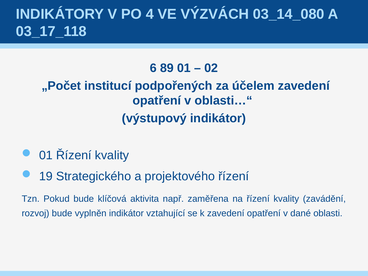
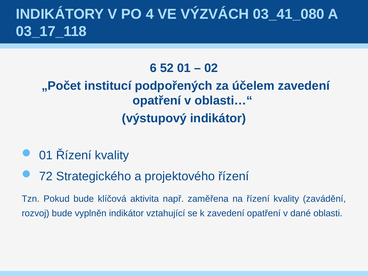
03_14_080: 03_14_080 -> 03_41_080 (289, 14)
89: 89 -> 52 (167, 68)
19: 19 -> 72 (46, 176)
